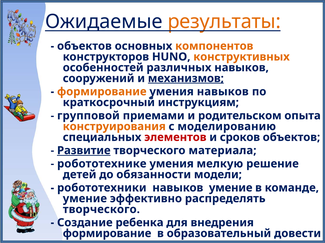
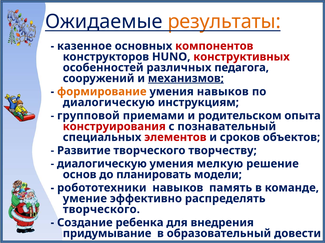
объектов: объектов -> казенное (84, 46)
компонентов colour: orange -> red (214, 46)
конструктивных colour: orange -> red (242, 57)
различных навыков: навыков -> педагога (242, 68)
краткосрочный: краткосрочный -> диалогическую (109, 103)
конструирования colour: orange -> red (114, 127)
моделированию: моделированию -> познавательный (227, 127)
Развитие underline: present -> none (84, 151)
материала: материала -> творчеству (223, 151)
робототехнике: робототехнике -> диалогическую (102, 164)
детей: детей -> основ (80, 175)
обязанности: обязанности -> планировать (154, 175)
навыков умение: умение -> память (231, 188)
формирование: формирование -> придумывание (107, 234)
